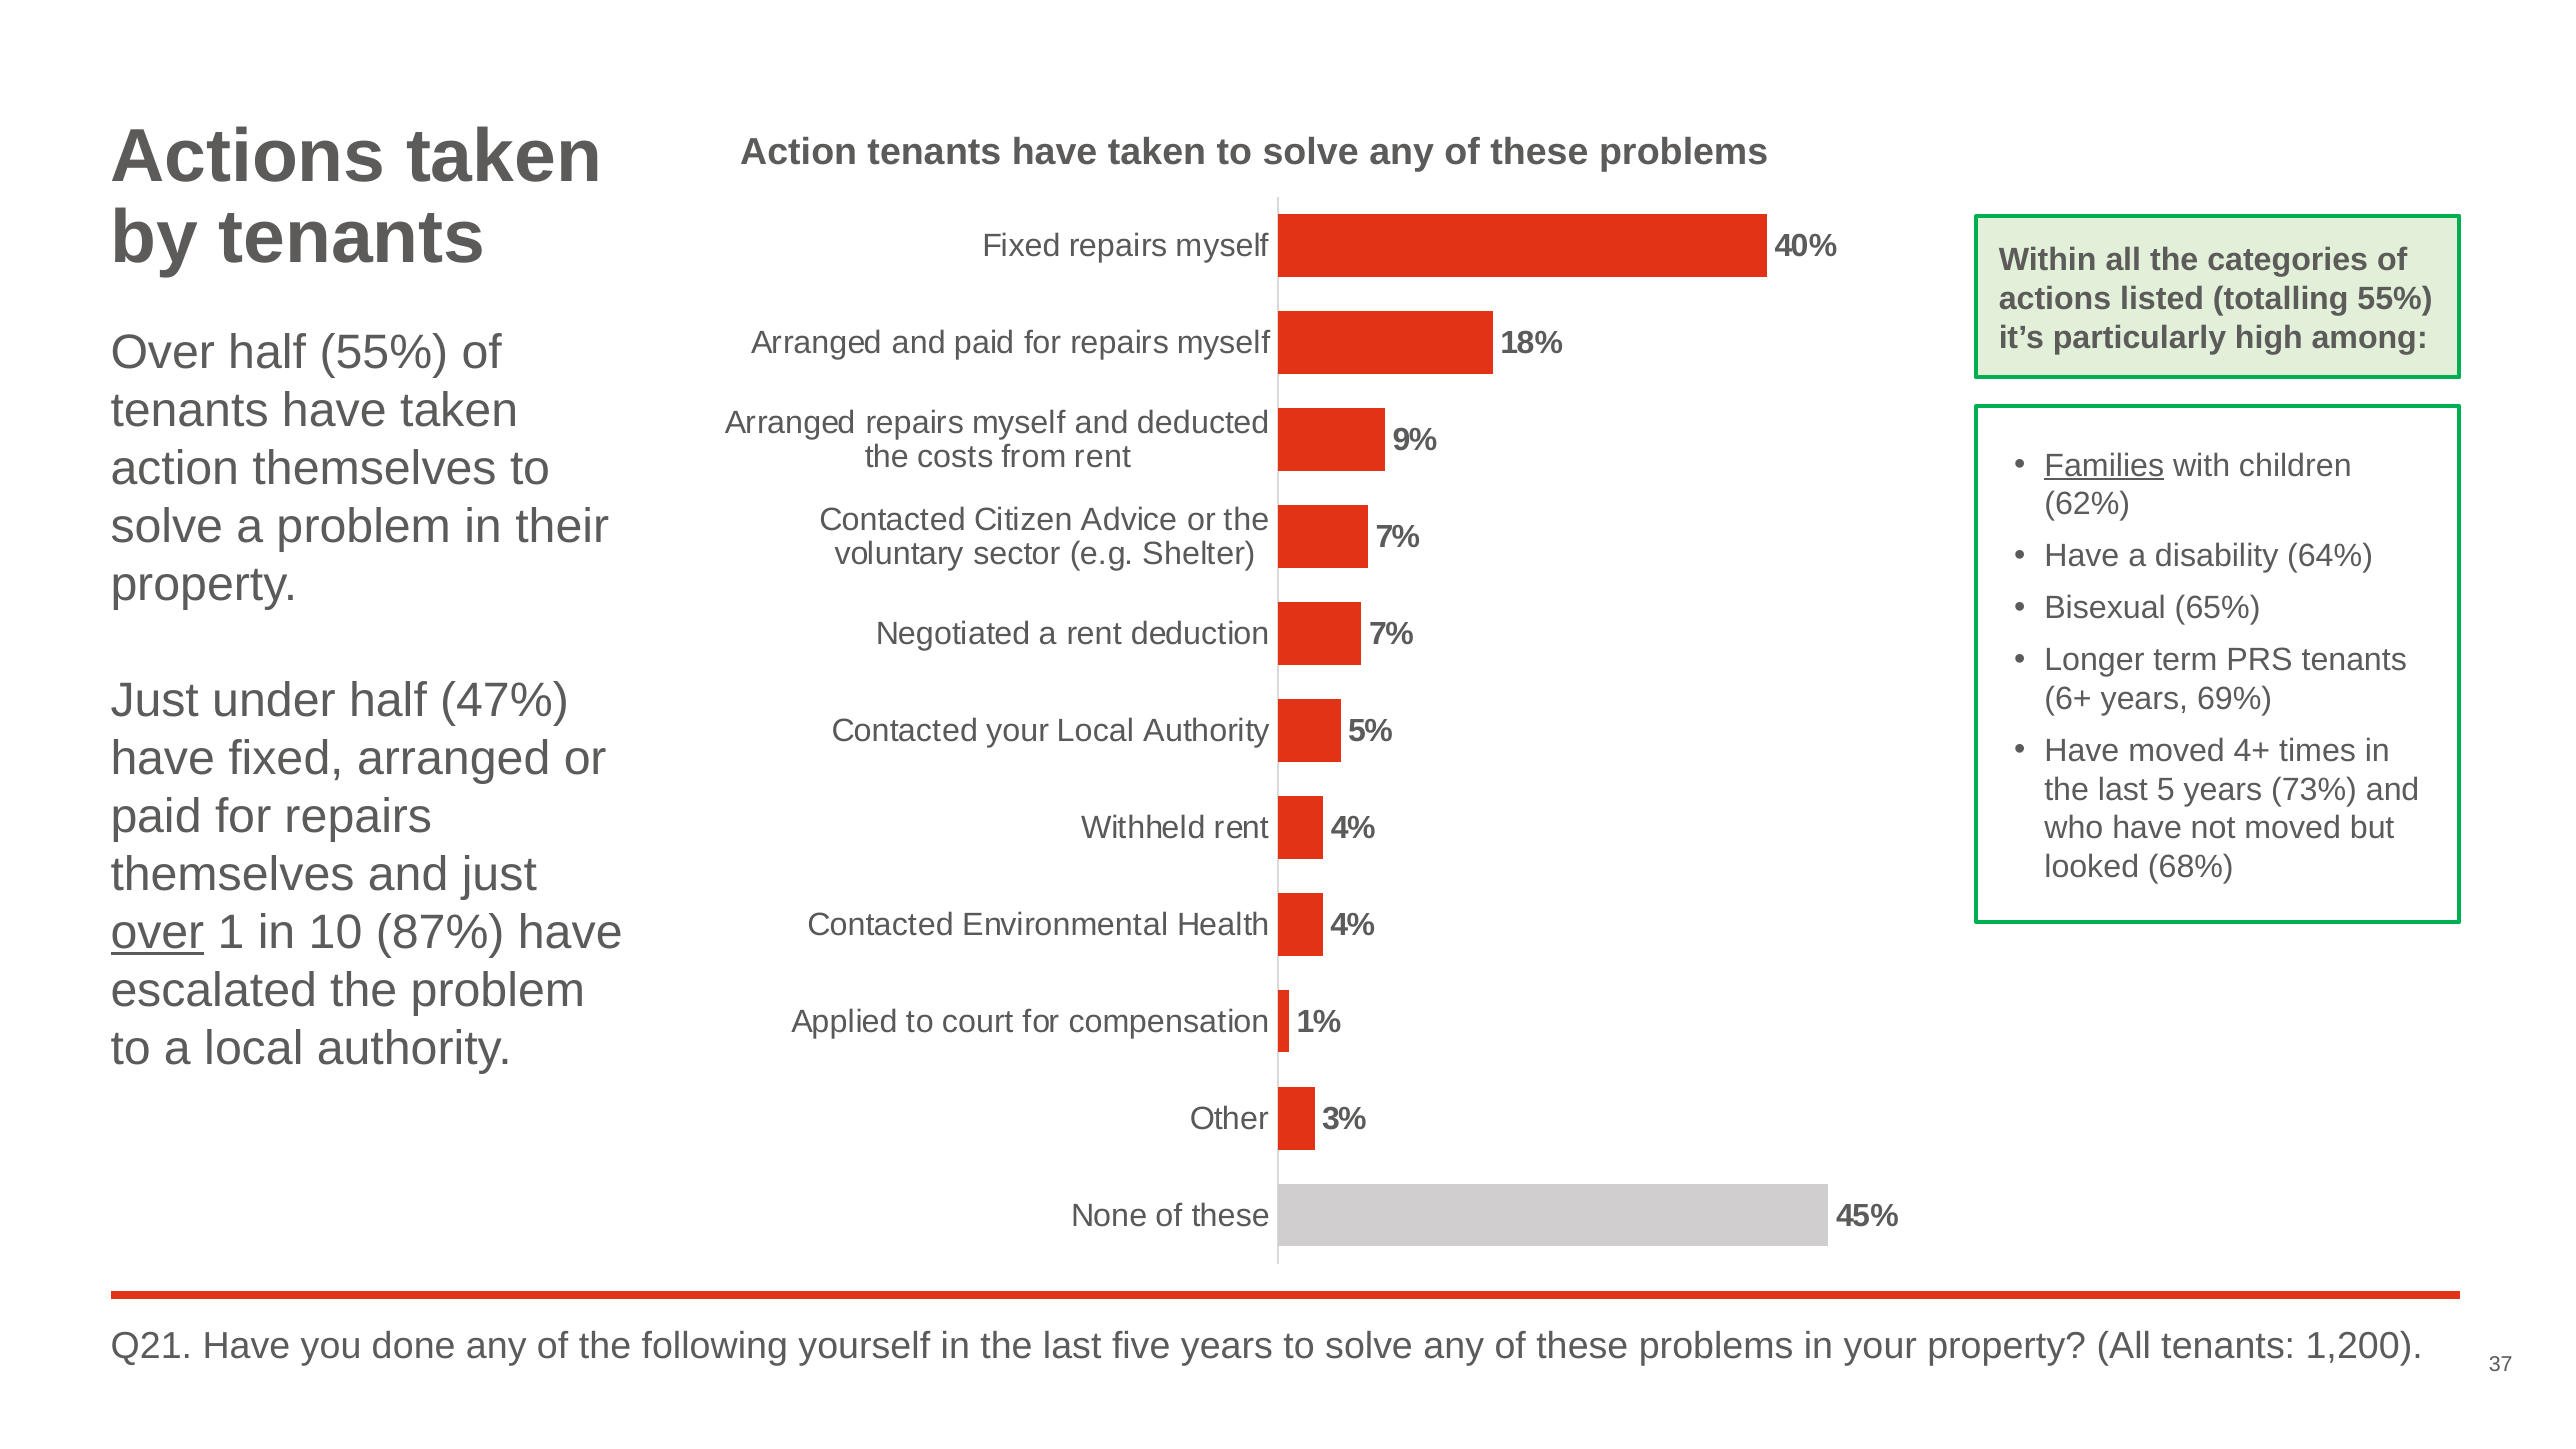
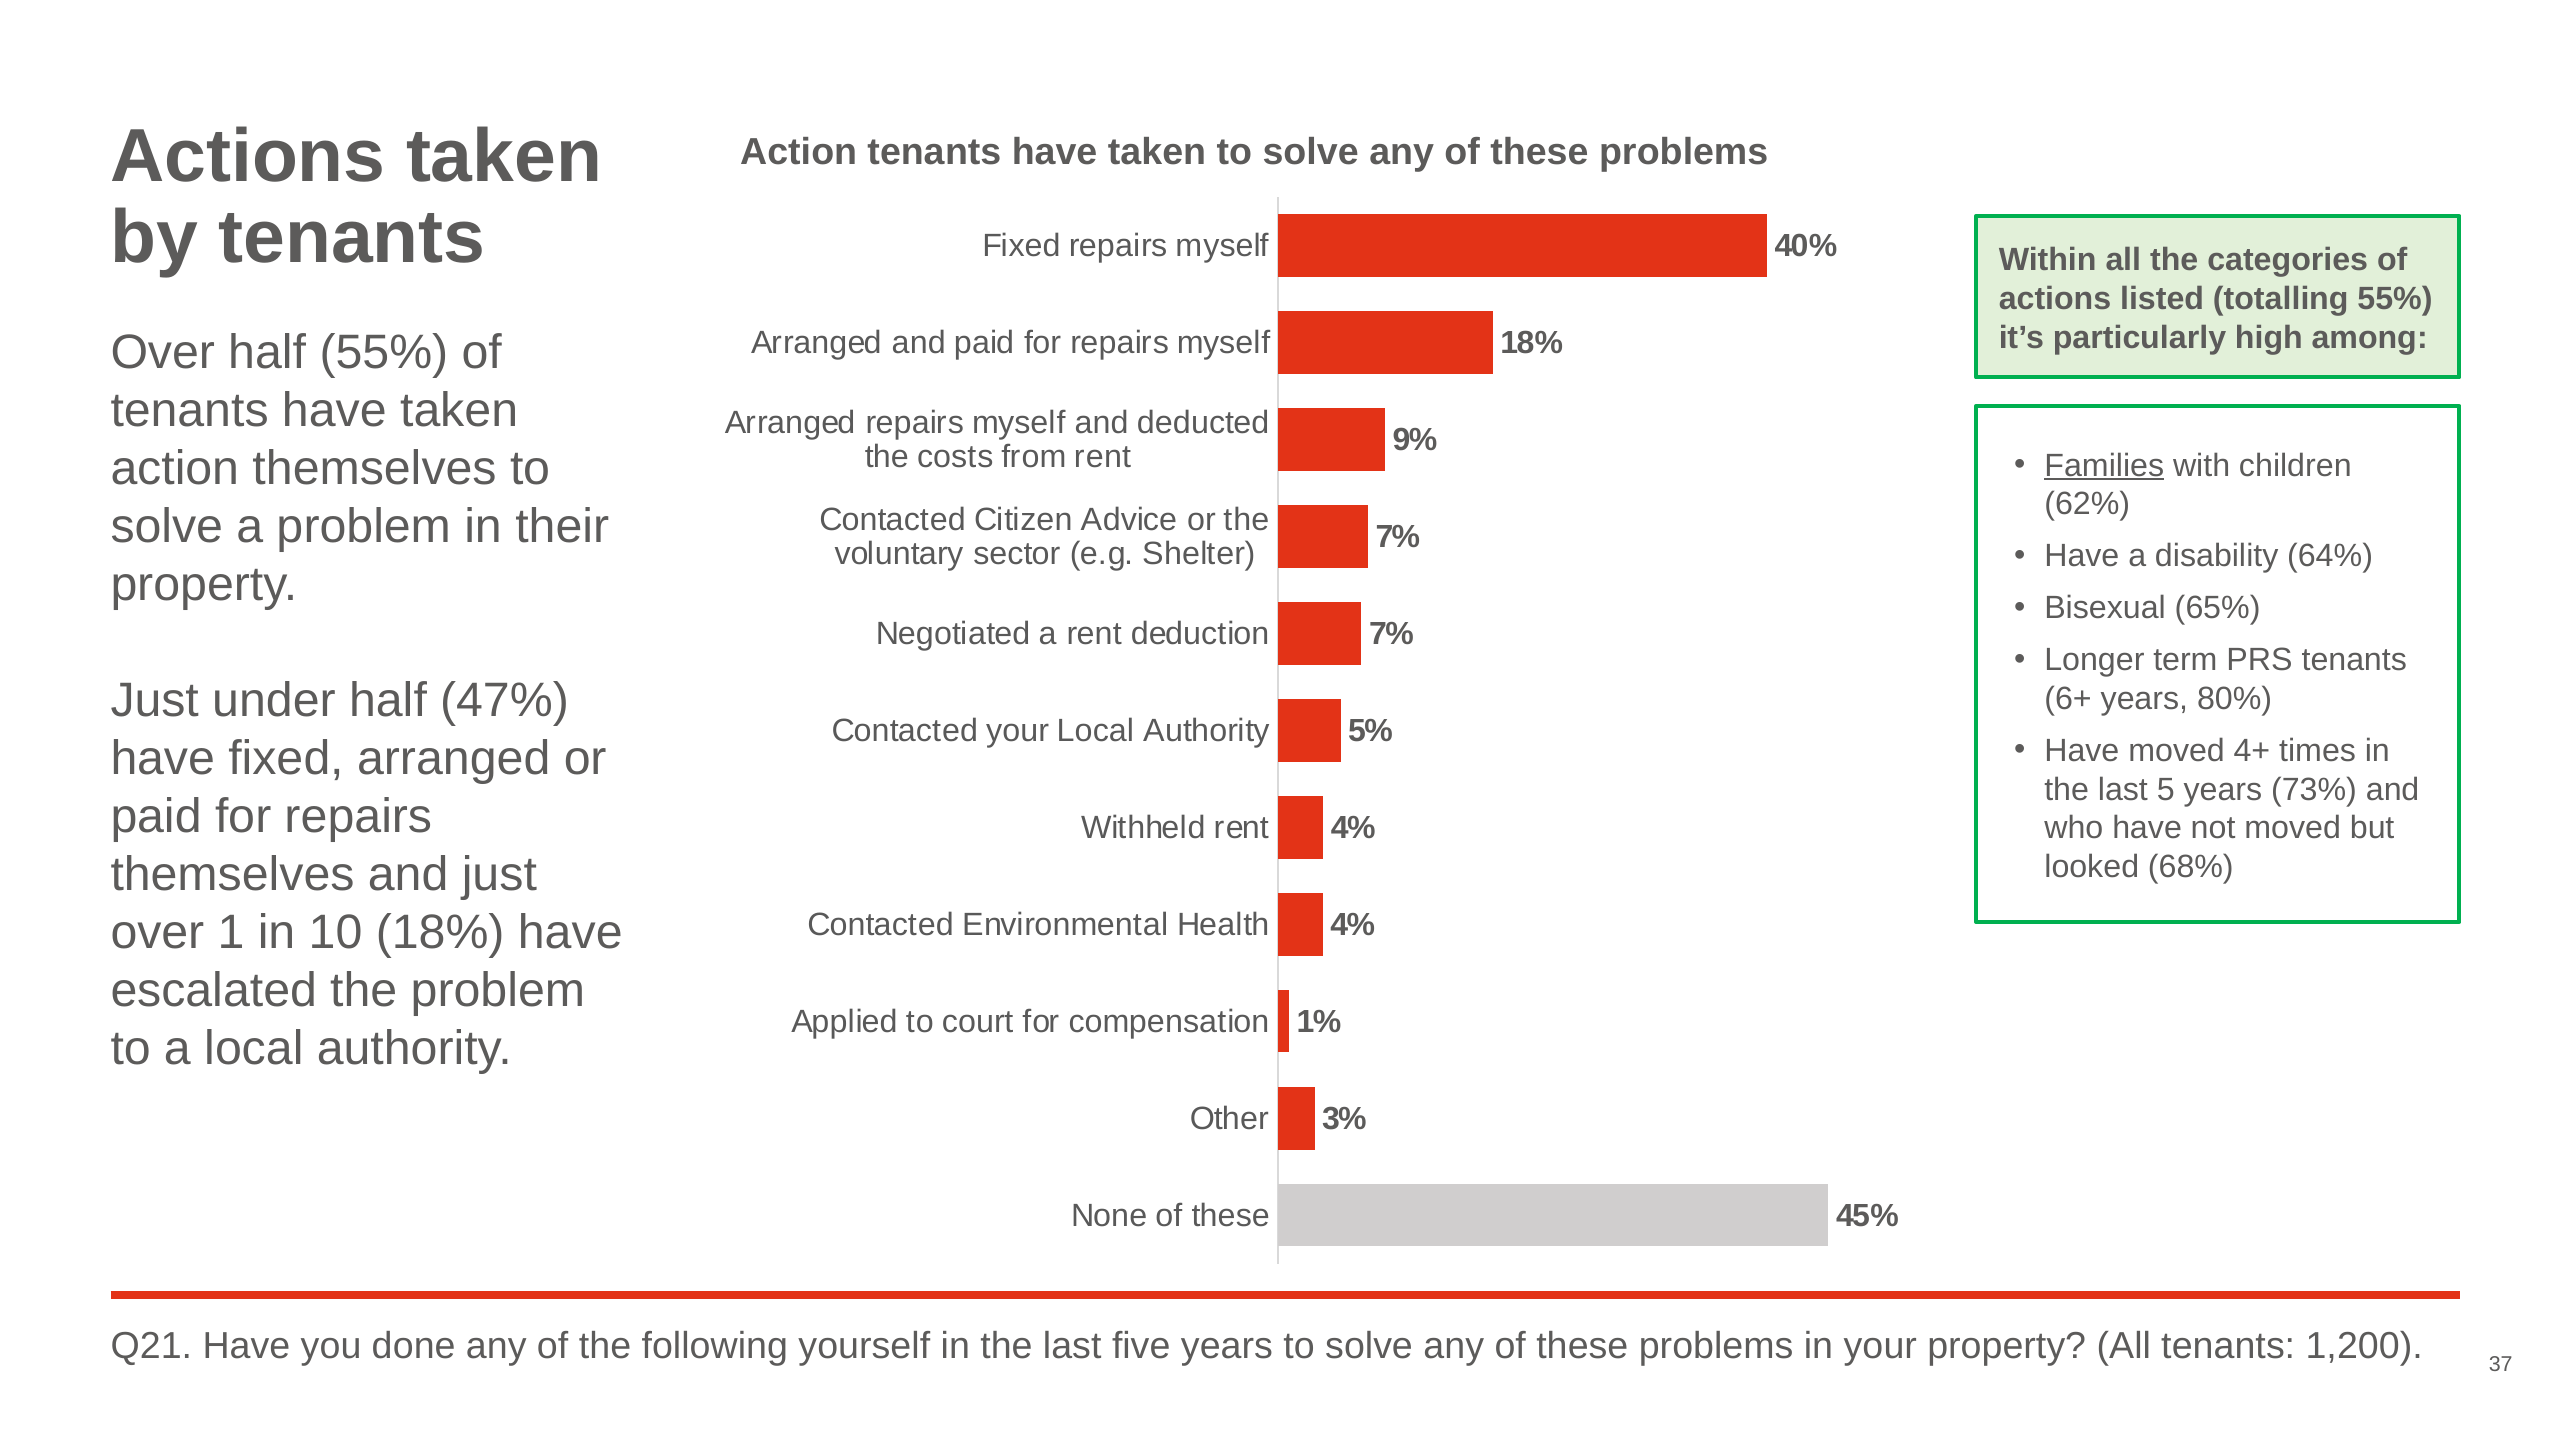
69%: 69% -> 80% (2235, 699)
over underline: present -> none (157, 932)
10 87%: 87% -> 18% (440, 932)
